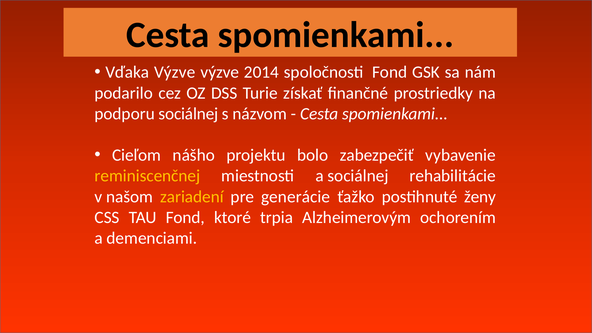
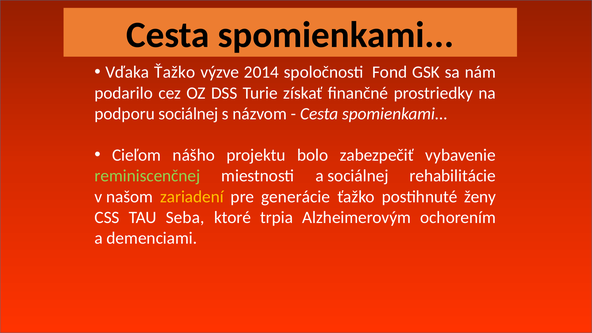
Vďaka Výzve: Výzve -> Ťažko (175, 72)
reminiscenčnej colour: yellow -> light green (147, 176)
TAU Fond: Fond -> Seba (185, 217)
